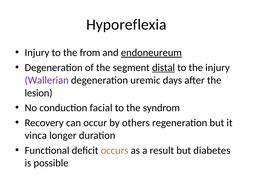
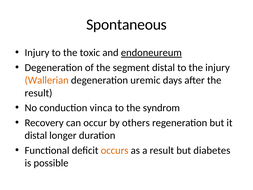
Hyporeflexia: Hyporeflexia -> Spontaneous (127, 24)
from: from -> toxic (90, 53)
distal underline: present -> none (164, 68)
Wallerian colour: purple -> orange (47, 80)
lesion: lesion -> result (39, 93)
facial: facial -> vinca (101, 108)
vinca: vinca -> distal (36, 135)
